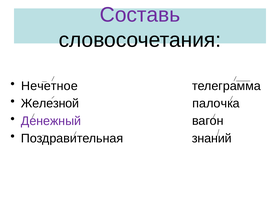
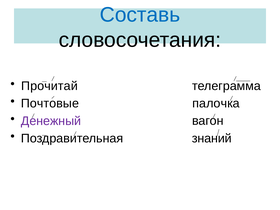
Составь colour: purple -> blue (140, 15)
Нечетное: Нечетное -> Прочитай (49, 86)
Железной: Железной -> Почтовые (50, 103)
